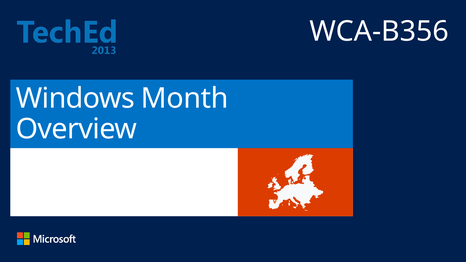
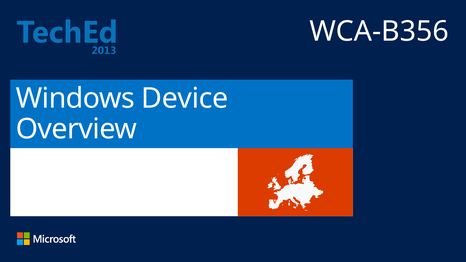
Month: Month -> Device (185, 98)
